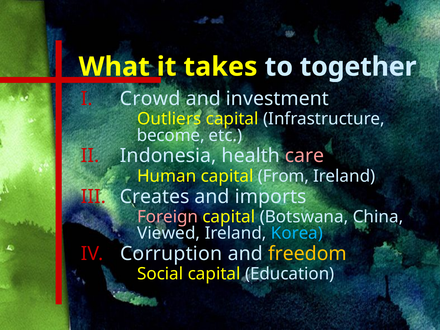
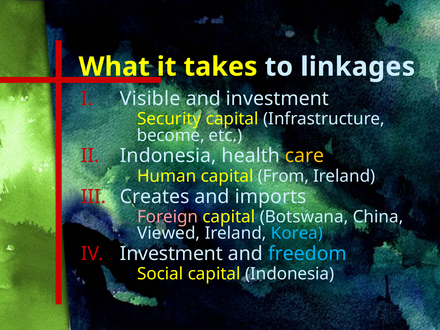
together: together -> linkages (358, 67)
Crowd: Crowd -> Visible (150, 99)
Outliers: Outliers -> Security (169, 119)
care colour: pink -> yellow (305, 156)
Corruption: Corruption -> Investment (171, 254)
freedom colour: yellow -> light blue (307, 254)
capital Education: Education -> Indonesia (290, 274)
